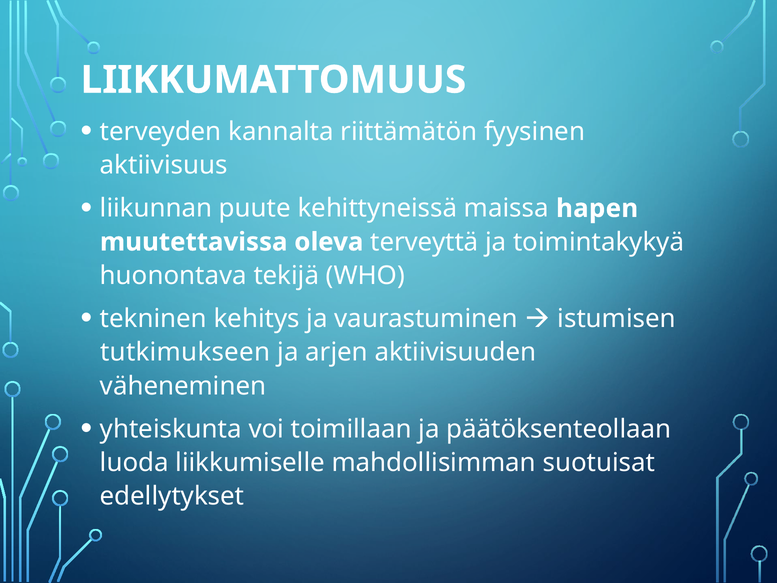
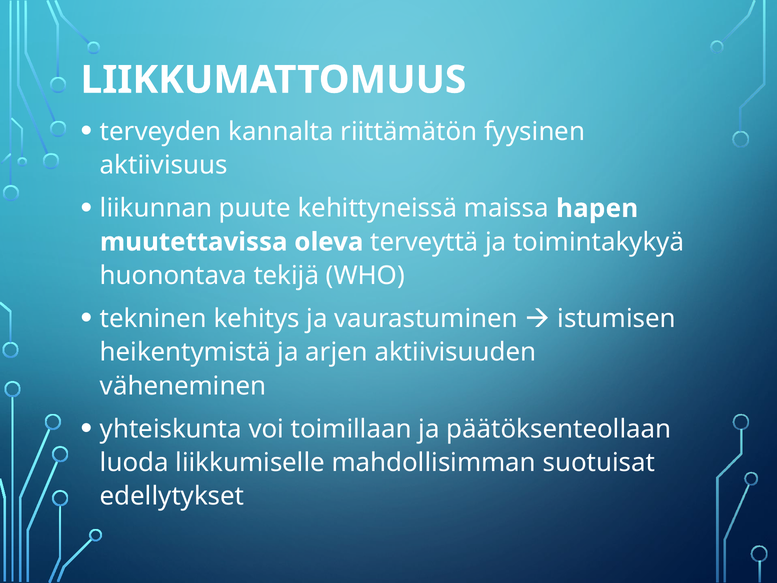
tutkimukseen: tutkimukseen -> heikentymistä (185, 352)
